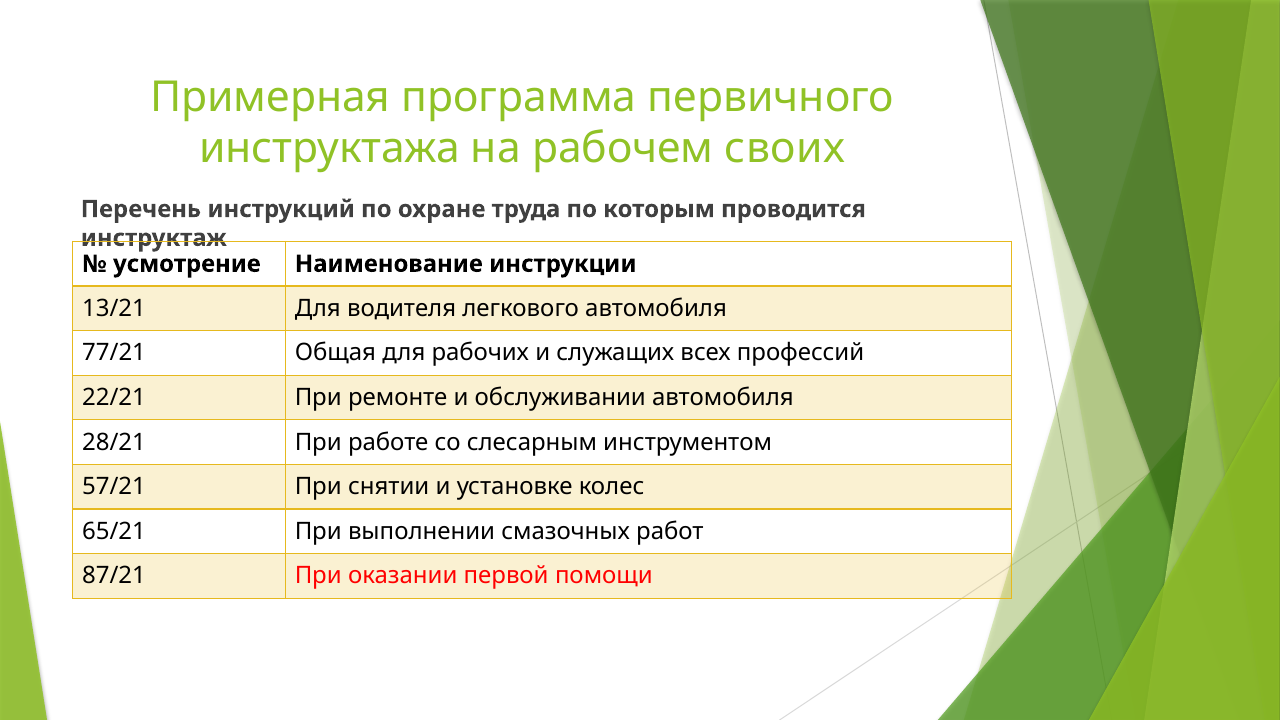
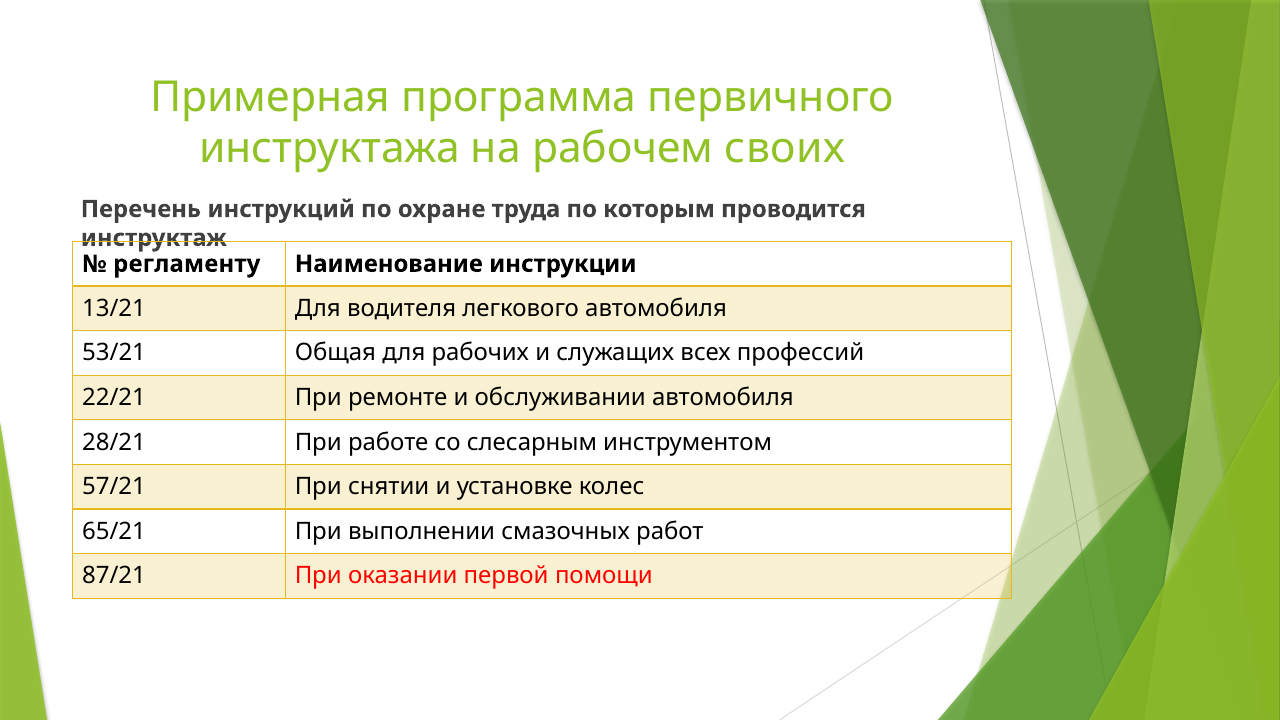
усмотрение: усмотрение -> регламенту (187, 264)
77/21: 77/21 -> 53/21 (114, 353)
